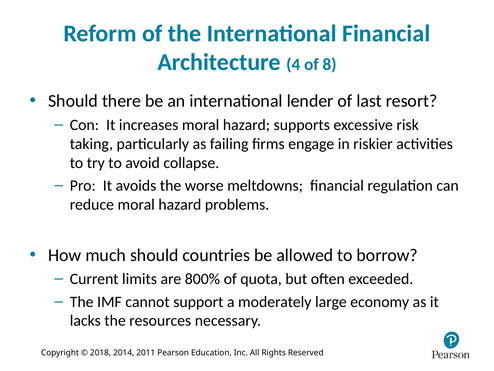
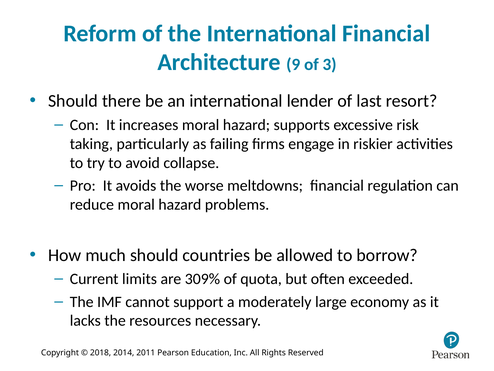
4: 4 -> 9 (293, 64)
8: 8 -> 3 (330, 64)
800%: 800% -> 309% (202, 279)
